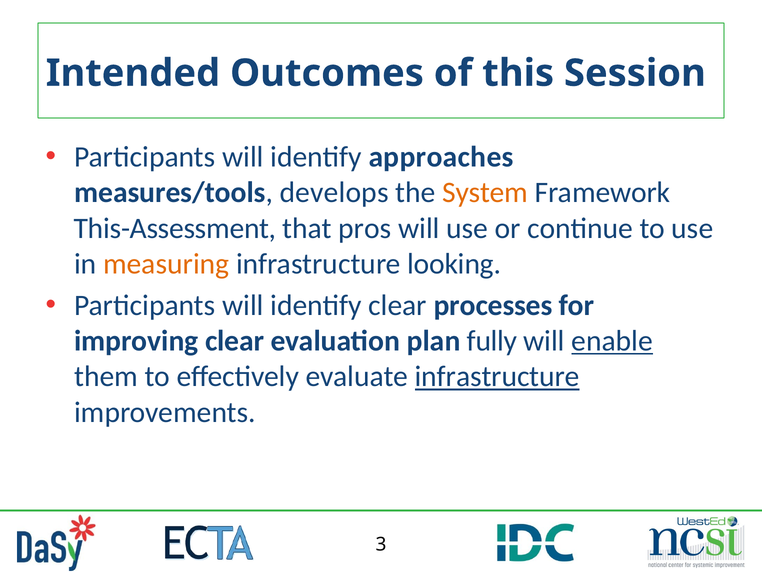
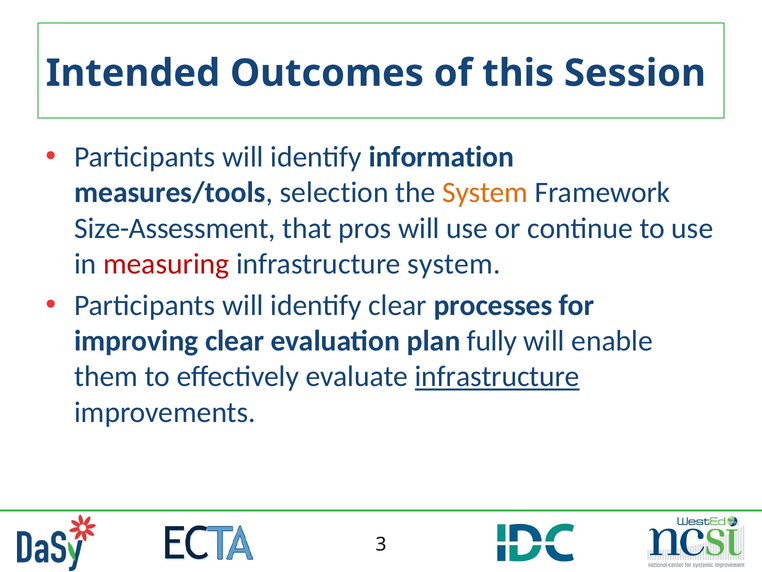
approaches: approaches -> information (441, 157)
develops: develops -> selection (334, 193)
This-Assessment: This-Assessment -> Size-Assessment (175, 228)
measuring colour: orange -> red (166, 264)
infrastructure looking: looking -> system (454, 264)
enable underline: present -> none (612, 341)
